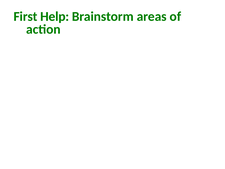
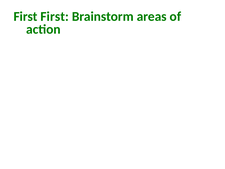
First Help: Help -> First (55, 16)
